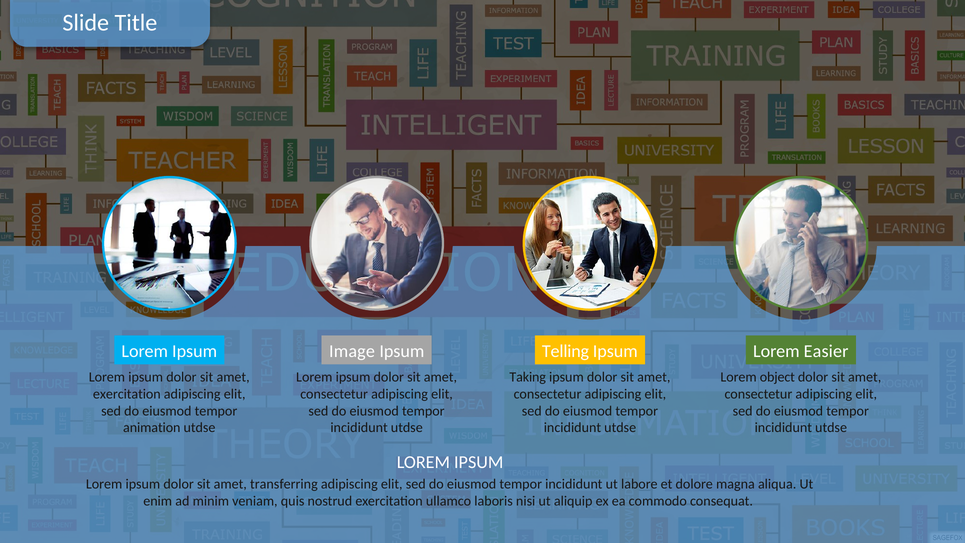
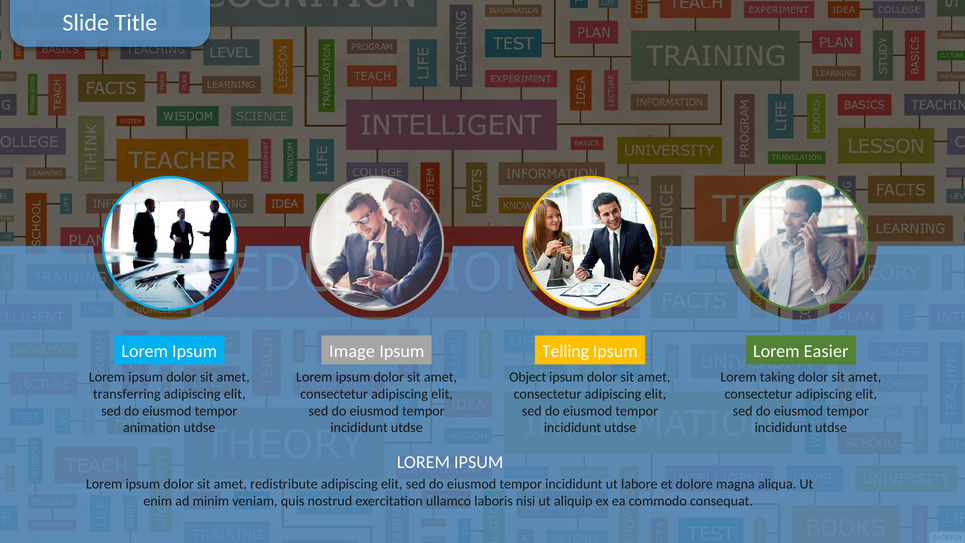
Taking: Taking -> Object (528, 377)
object: object -> taking (777, 377)
exercitation: exercitation -> transferring (127, 394)
transferring: transferring -> redistribute (284, 484)
